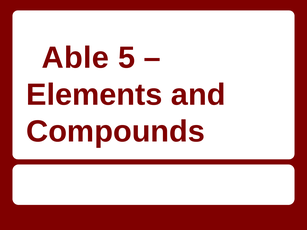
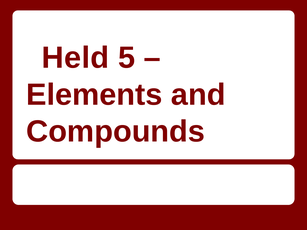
Able: Able -> Held (75, 58)
